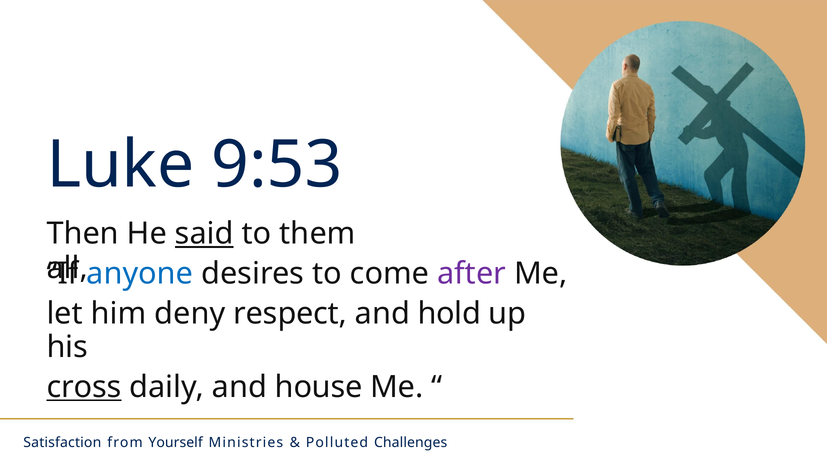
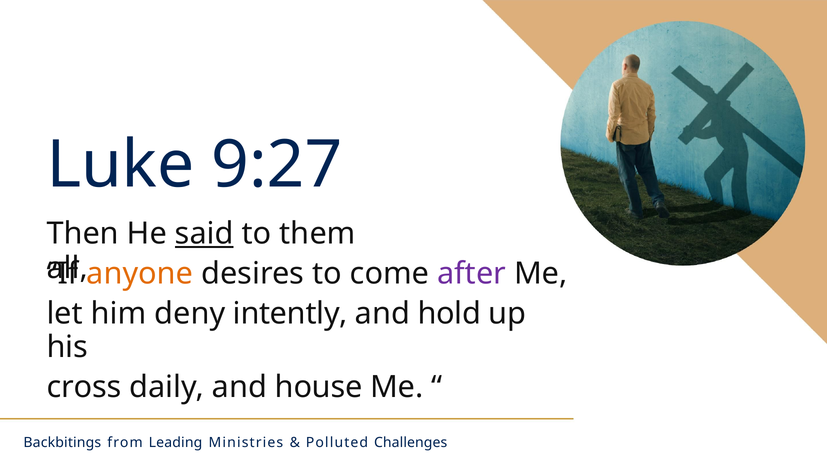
9:53: 9:53 -> 9:27 (277, 165)
anyone colour: blue -> orange (140, 273)
respect: respect -> intently (290, 314)
cross underline: present -> none (84, 387)
Satisfaction: Satisfaction -> Backbitings (62, 443)
Yourself: Yourself -> Leading (176, 443)
